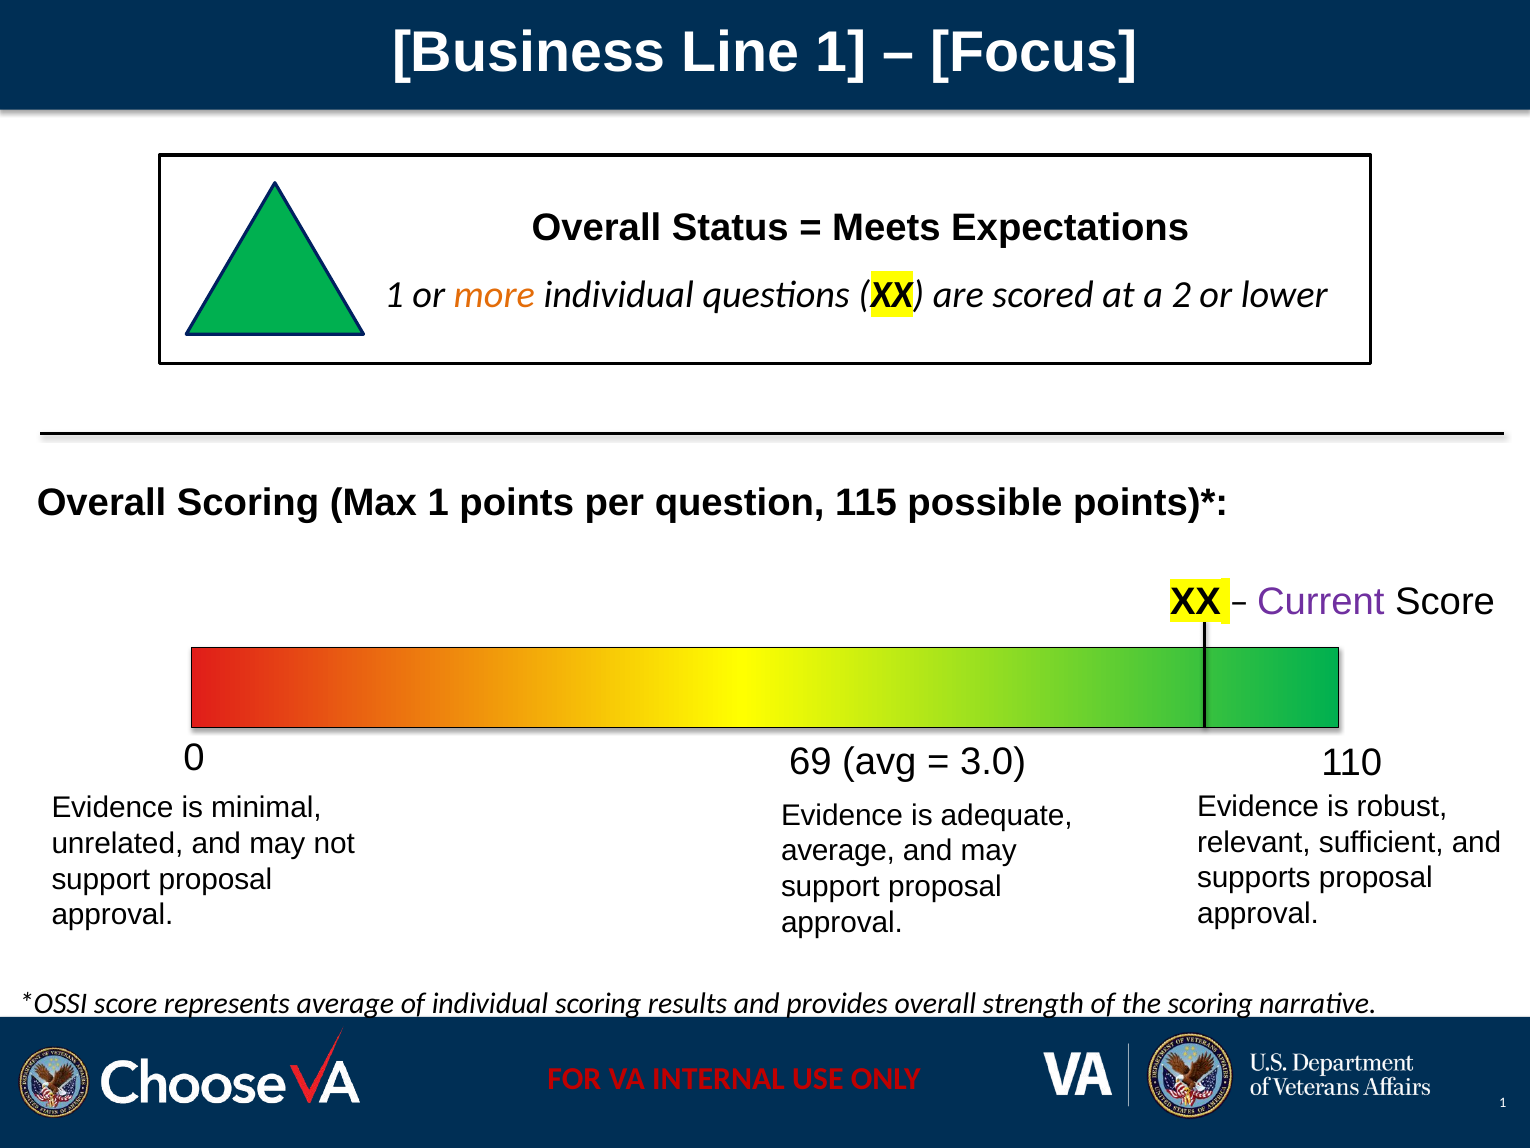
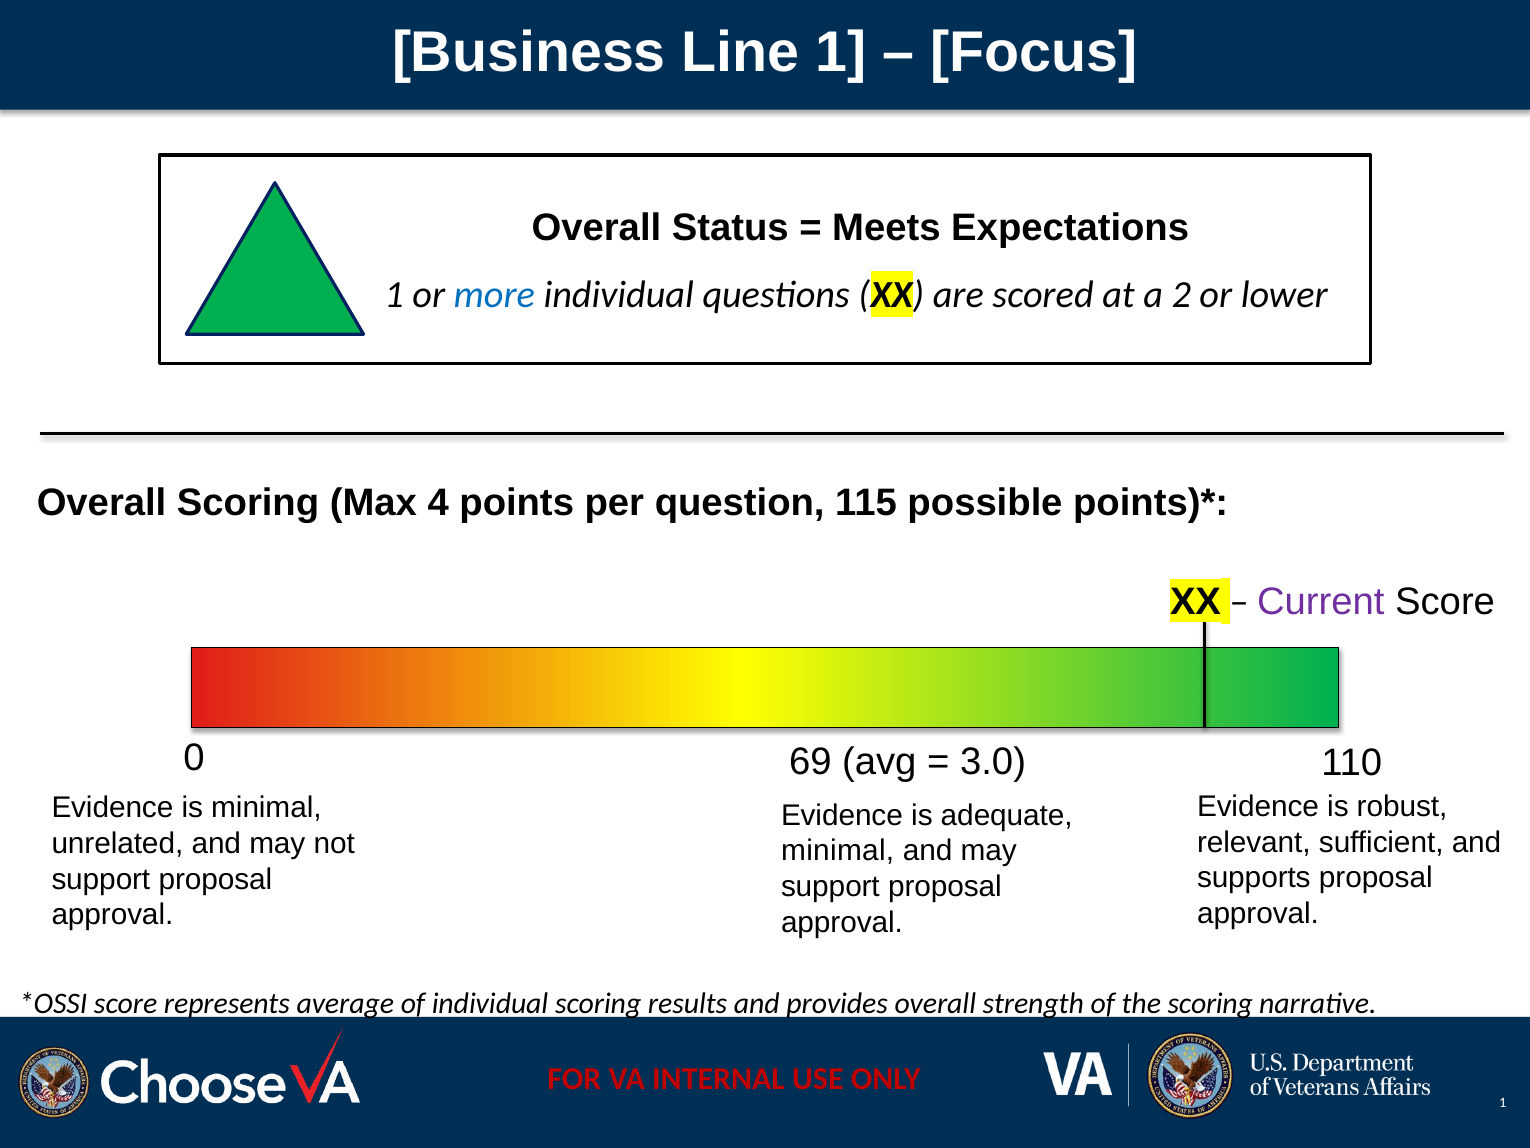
more colour: orange -> blue (494, 294)
Max 1: 1 -> 4 (438, 503)
average: average -> minimal (838, 851)
